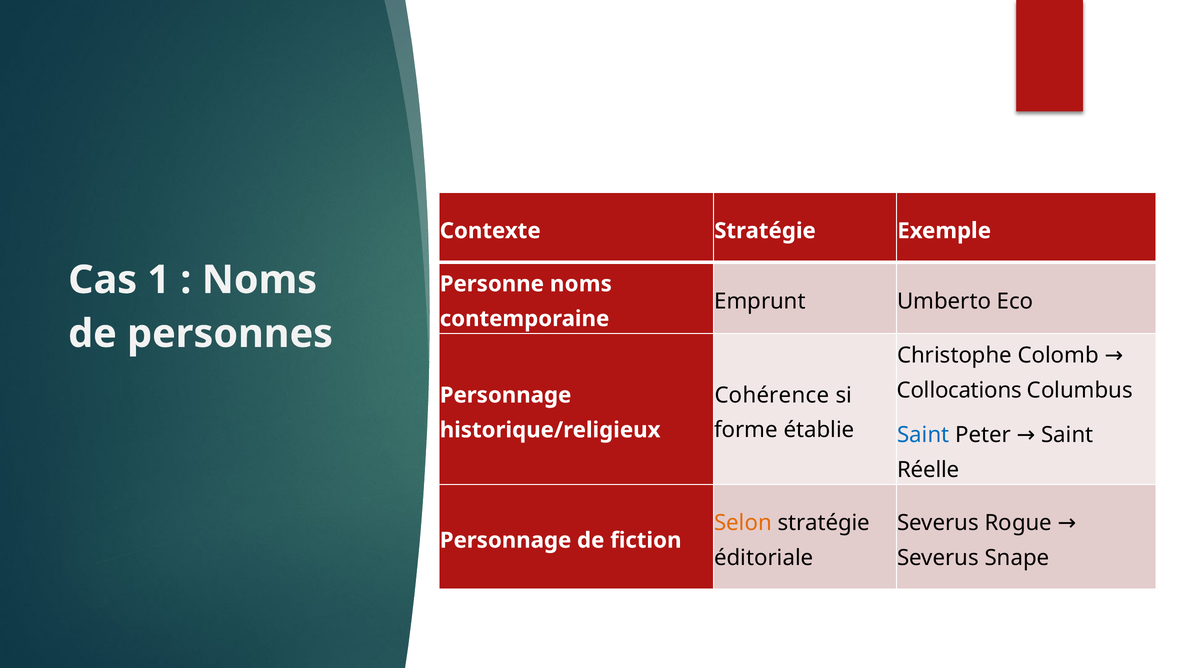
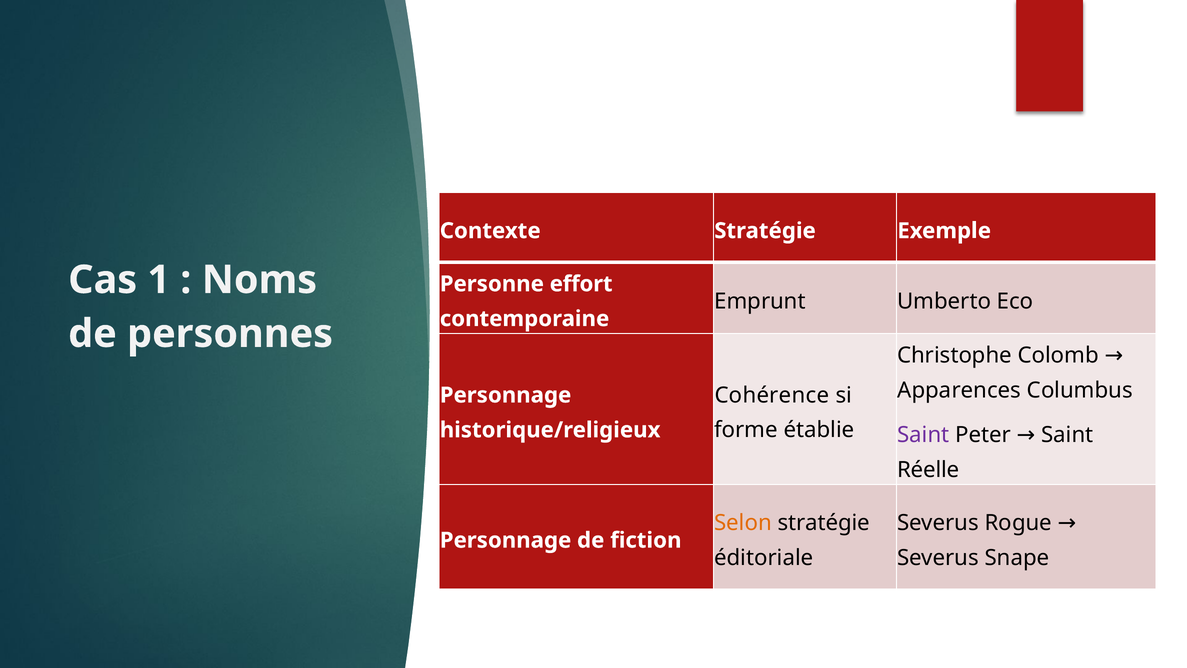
Personne noms: noms -> effort (581, 284)
Collocations: Collocations -> Apparences (959, 390)
Saint colour: blue -> purple (923, 435)
